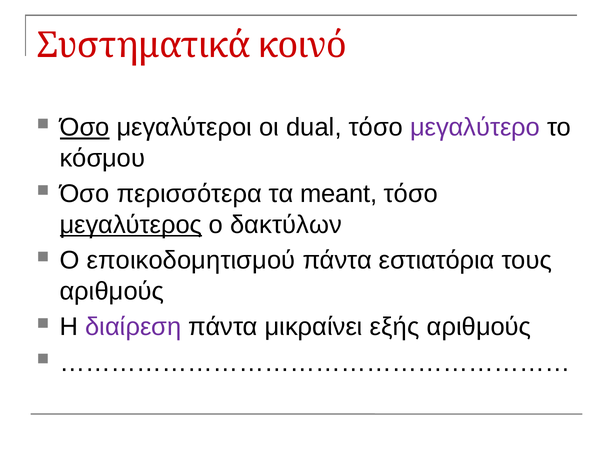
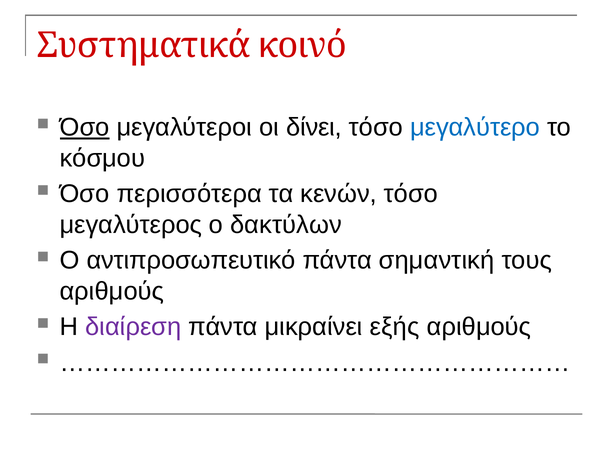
dual: dual -> δίνει (314, 127)
μεγαλύτερο colour: purple -> blue (475, 127)
meant: meant -> κενών (339, 194)
μεγαλύτερος underline: present -> none (131, 225)
εποικοδομητισμού: εποικοδομητισμού -> αντιπροσωπευτικό (191, 260)
εστιατόρια: εστιατόρια -> σημαντική (437, 260)
